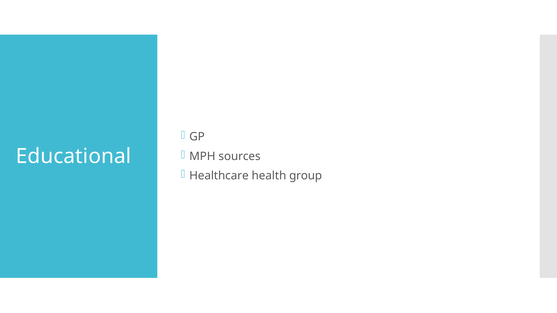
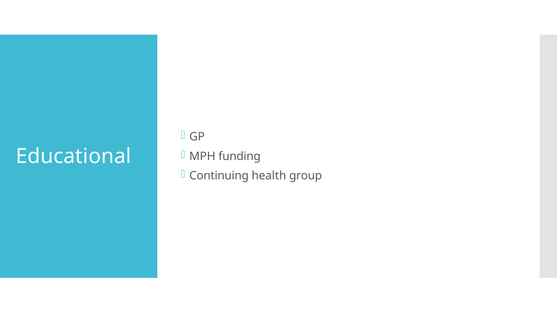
sources: sources -> funding (240, 156)
Healthcare: Healthcare -> Continuing (219, 176)
